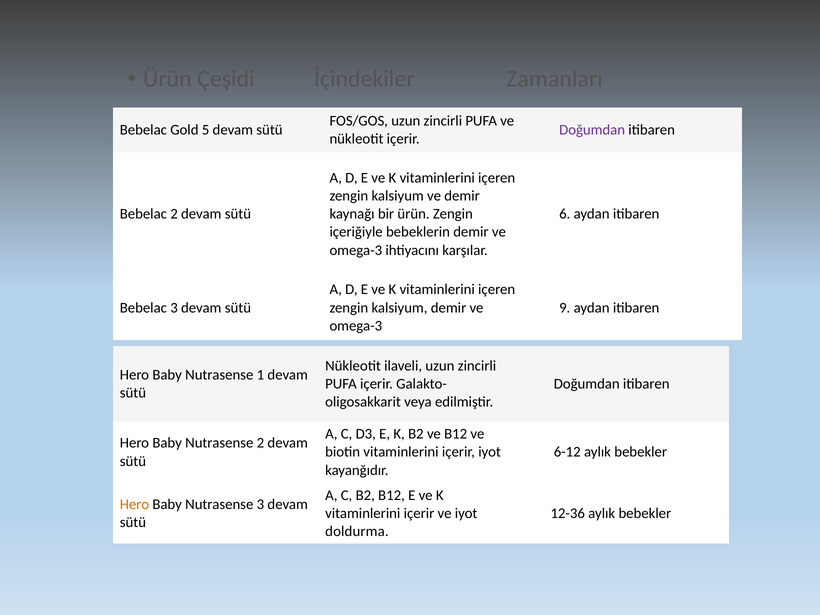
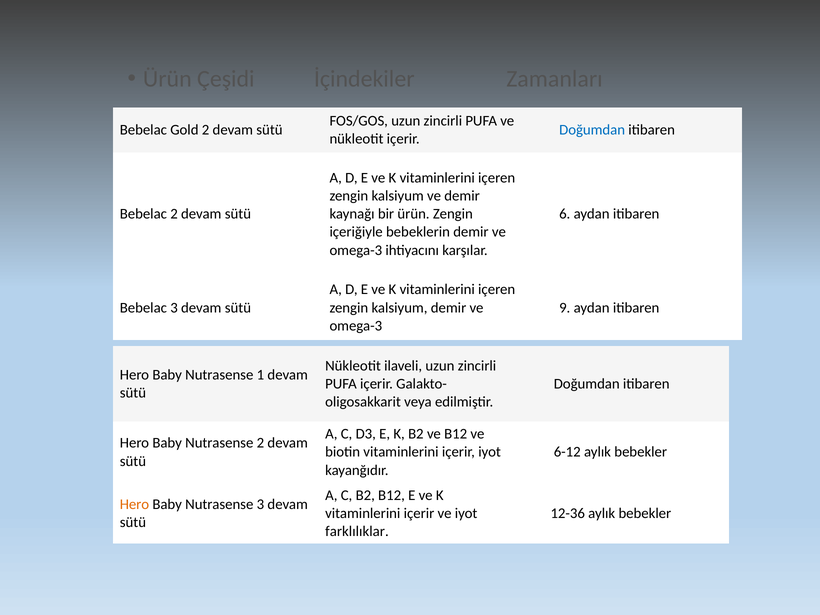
Gold 5: 5 -> 2 (206, 130)
Doğumdan colour: purple -> blue (592, 130)
doldurma: doldurma -> farklılıklar (357, 531)
